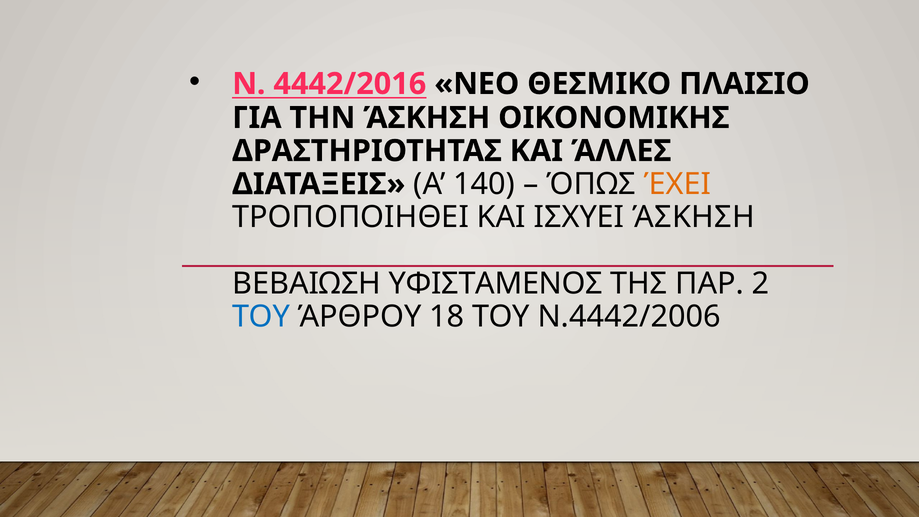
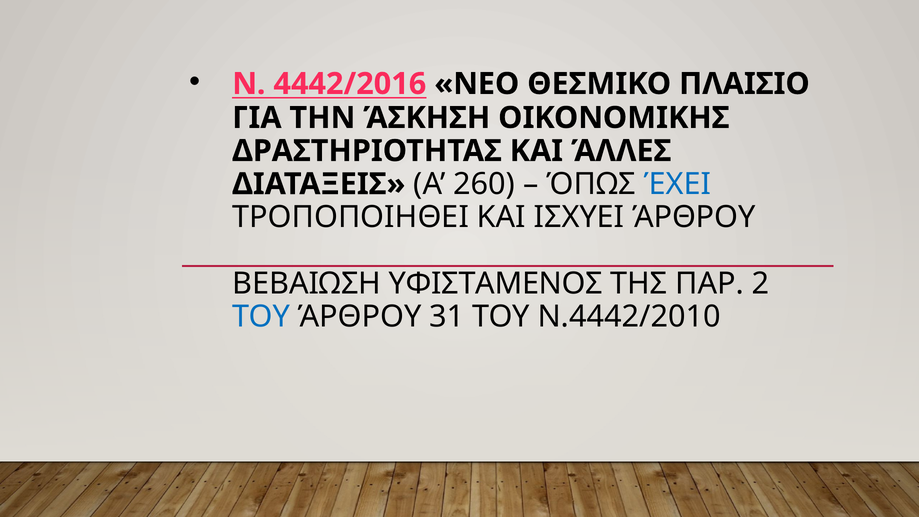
140: 140 -> 260 (484, 184)
ΈΧΕΙ colour: orange -> blue (677, 184)
ΙΣΧΥΕΙ ΆΣΚΗΣΗ: ΆΣΚΗΣΗ -> ΆΡΘΡΟΥ (694, 217)
18: 18 -> 31 (447, 316)
Ν.4442/2006: Ν.4442/2006 -> Ν.4442/2010 (629, 316)
